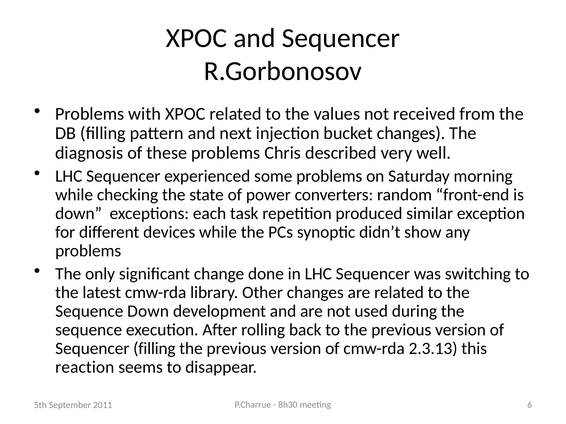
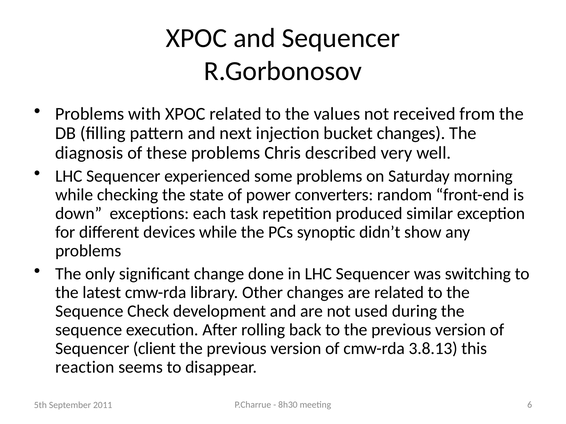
Sequence Down: Down -> Check (148, 312)
Sequencer filling: filling -> client (154, 349)
2.3.13: 2.3.13 -> 3.8.13 (433, 349)
